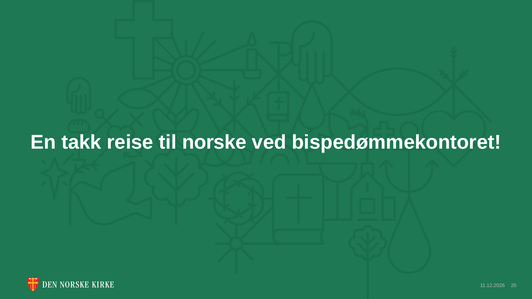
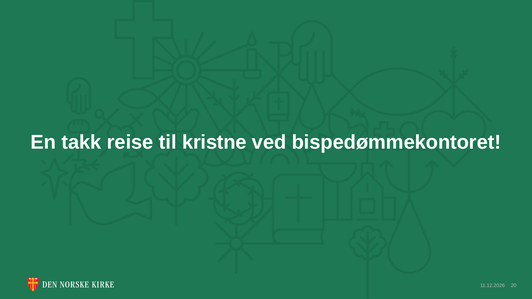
norske: norske -> kristne (214, 142)
